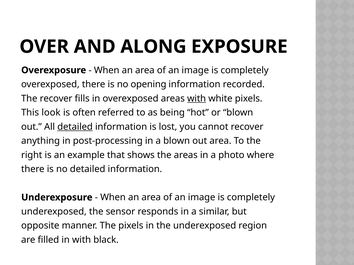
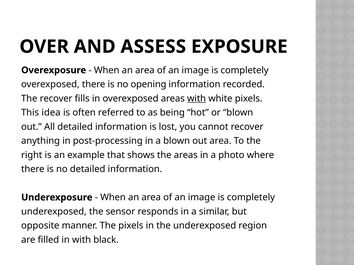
ALONG: ALONG -> ASSESS (153, 47)
look: look -> idea (51, 113)
detailed underline: present -> none (75, 127)
